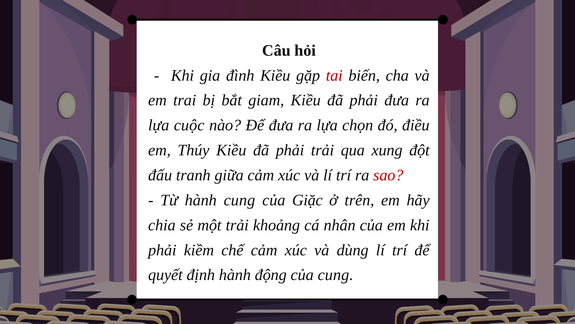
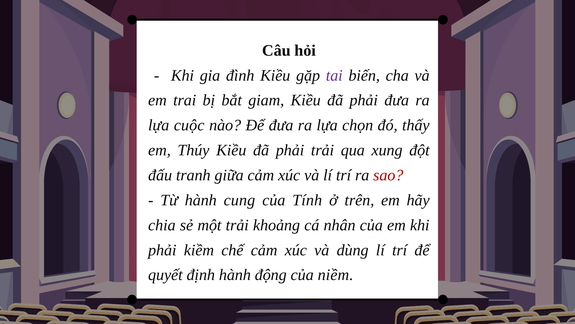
tai colour: red -> purple (334, 75)
điều: điều -> thấy (416, 125)
Giặc: Giặc -> Tính (307, 200)
của cung: cung -> niềm (336, 275)
